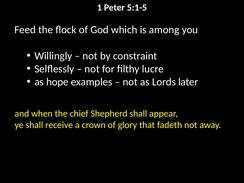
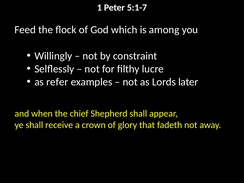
5:1-5: 5:1-5 -> 5:1-7 (137, 8)
hope: hope -> refer (57, 82)
